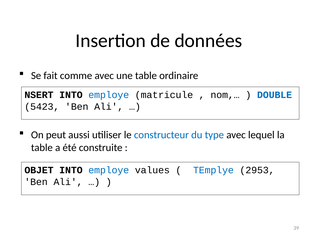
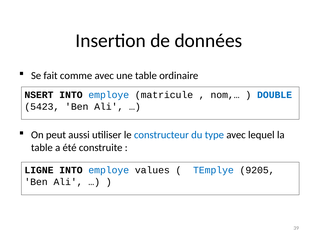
OBJET: OBJET -> LIGNE (39, 170)
2953: 2953 -> 9205 (257, 170)
